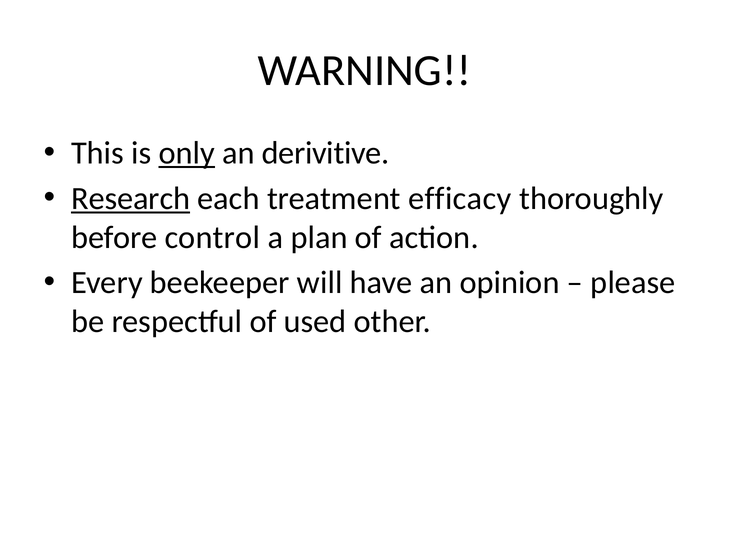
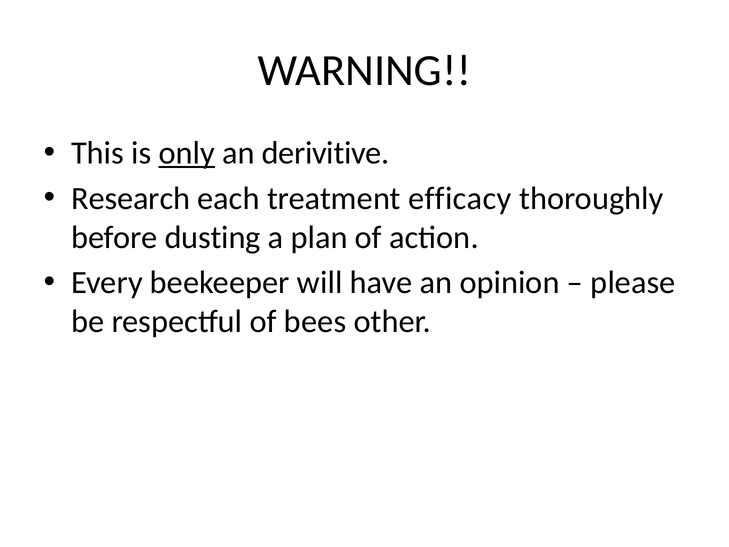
Research underline: present -> none (131, 198)
control: control -> dusting (213, 237)
used: used -> bees (315, 321)
